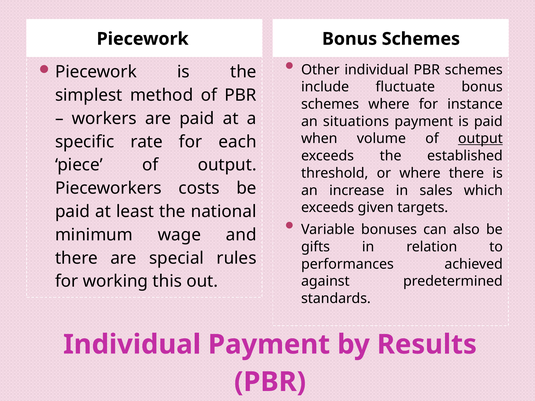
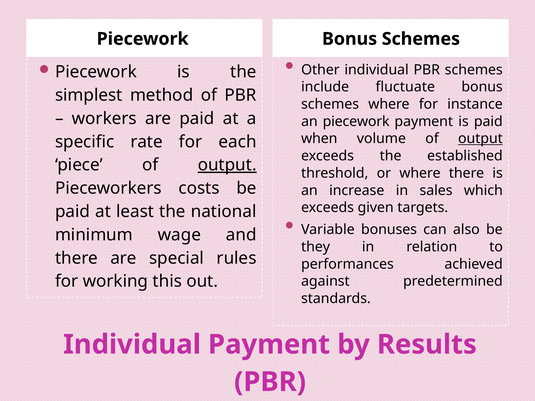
an situations: situations -> piecework (356, 122)
output underline: none -> present (227, 165)
gifts: gifts -> they (316, 247)
